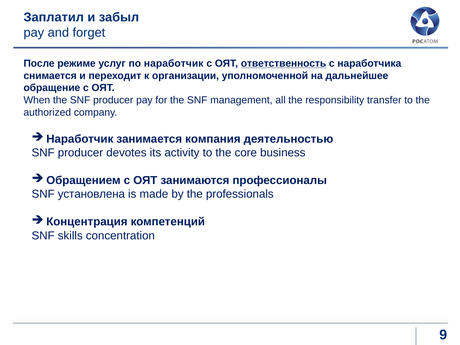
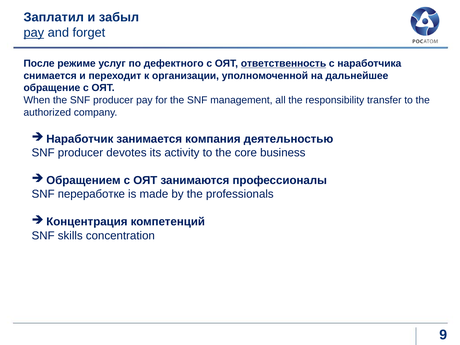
pay underline: none -> present (34, 33)
по наработчик: наработчик -> дефектного (174, 63)
установлена: установлена -> переработке (91, 194)
